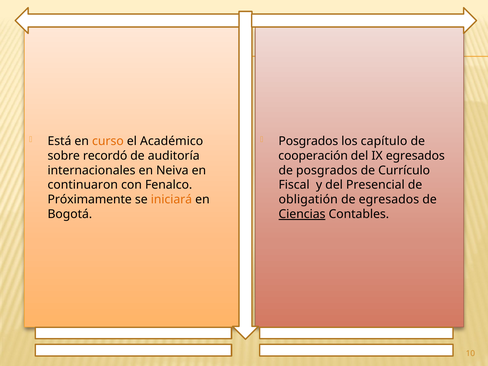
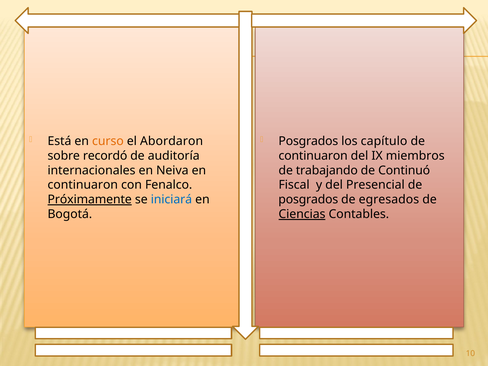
Académico: Académico -> Abordaron (172, 141)
cooperación: cooperación -> continuaron (313, 156)
IX egresados: egresados -> miembros (415, 156)
de posgrados: posgrados -> trabajando (327, 170)
Currículo: Currículo -> Continuó (404, 170)
Próximamente underline: none -> present (90, 200)
iniciará colour: orange -> blue (171, 200)
obligatión: obligatión -> posgrados (308, 200)
